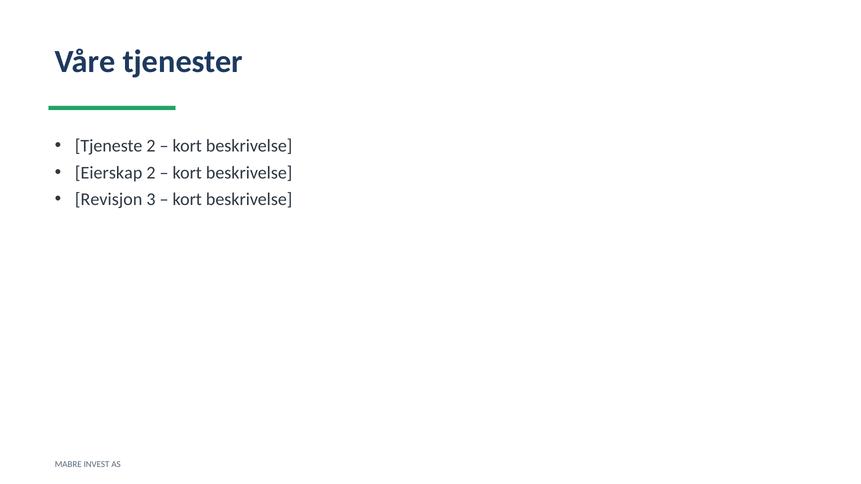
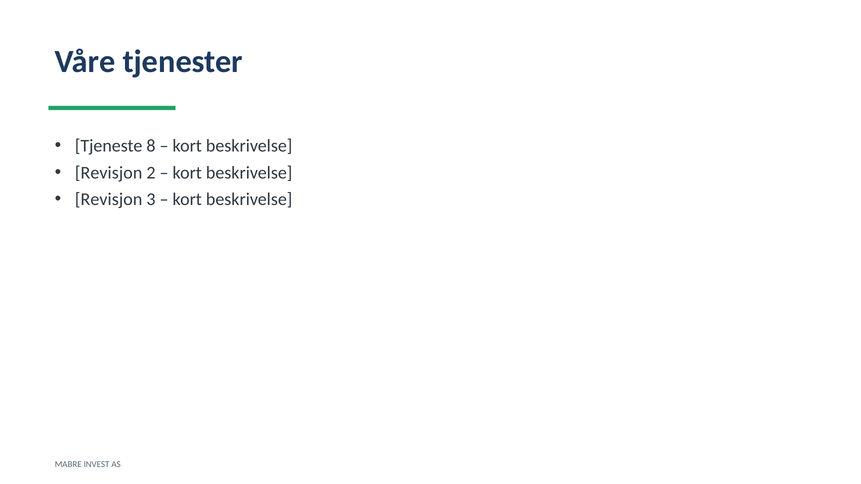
Tjeneste 2: 2 -> 8 (151, 146)
Eierskap: Eierskap -> Revisjon (109, 173)
